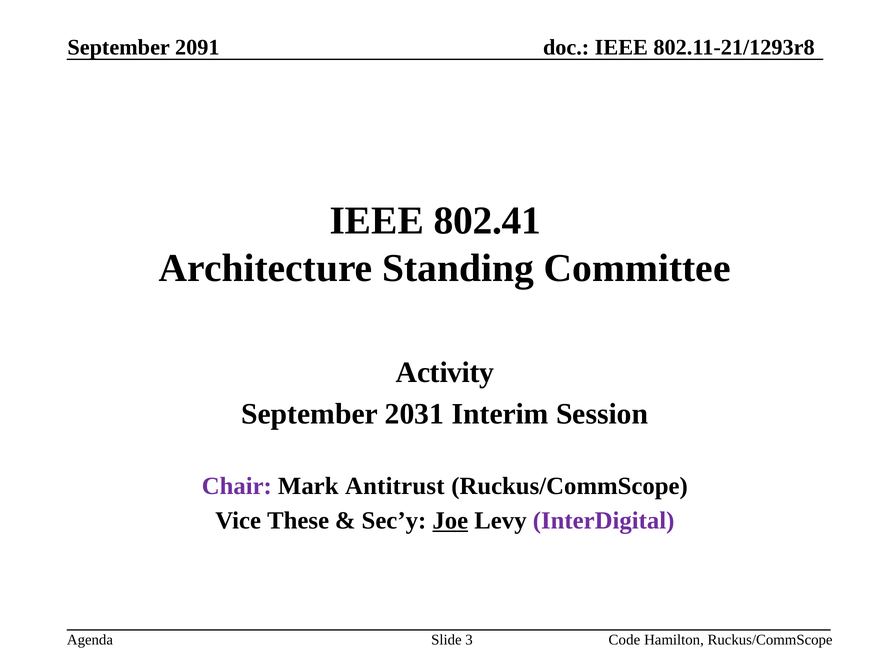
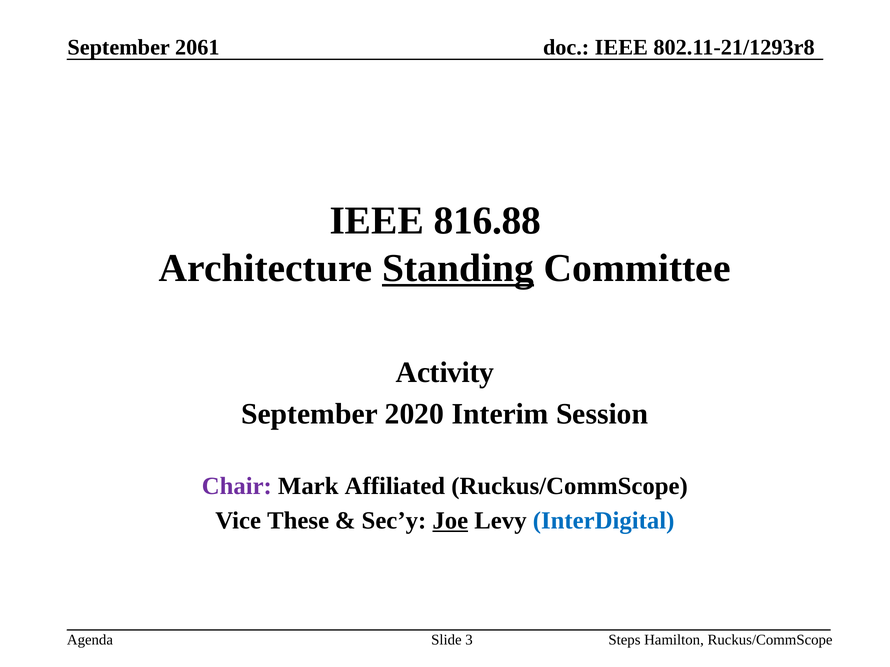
2091: 2091 -> 2061 (197, 47)
802.41: 802.41 -> 816.88 (487, 221)
Standing underline: none -> present (458, 269)
2031: 2031 -> 2020 (414, 414)
Antitrust: Antitrust -> Affiliated (395, 486)
InterDigital colour: purple -> blue (604, 521)
Code: Code -> Steps (625, 640)
